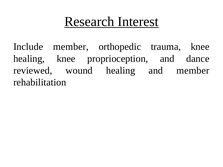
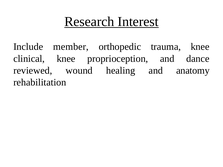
healing: healing -> clinical (29, 59)
and member: member -> anatomy (193, 71)
